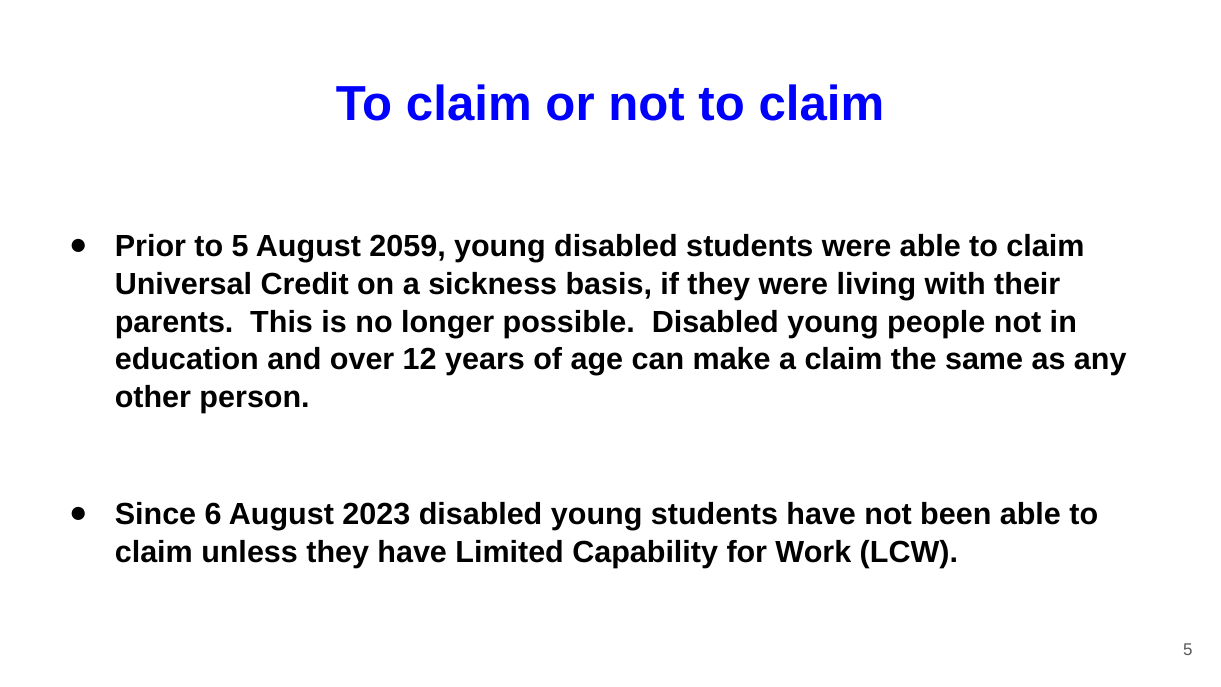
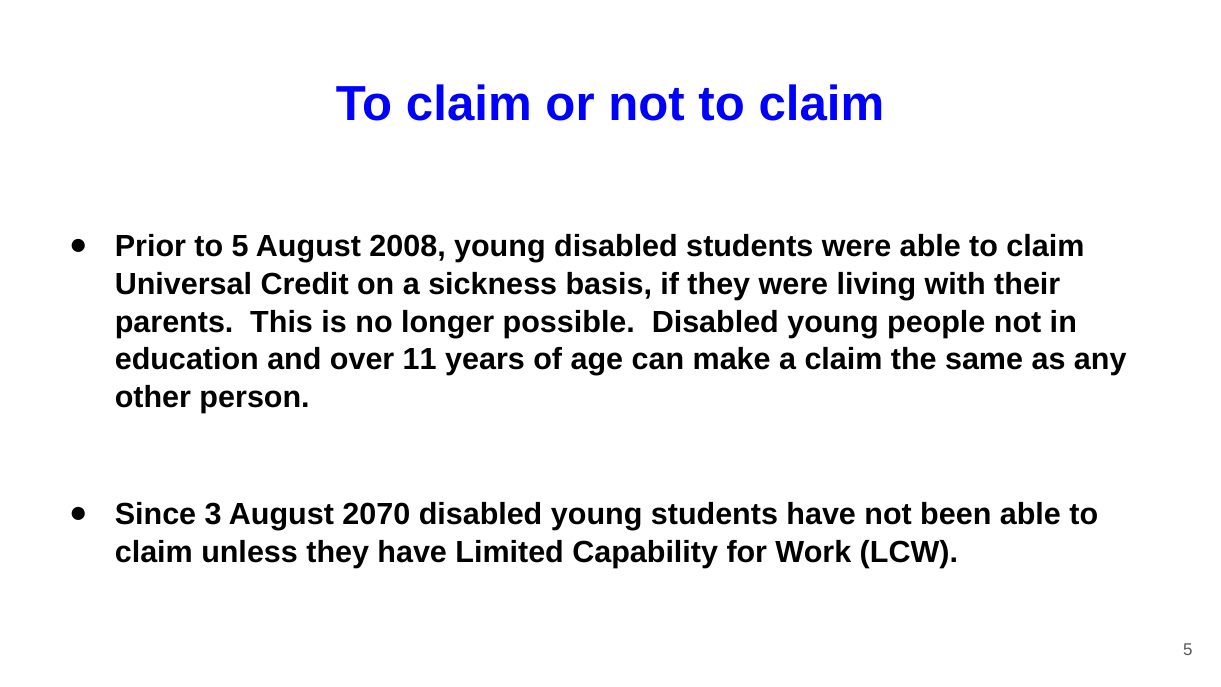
2059: 2059 -> 2008 (408, 246)
12: 12 -> 11 (420, 360)
6: 6 -> 3 (213, 514)
2023: 2023 -> 2070 (376, 514)
